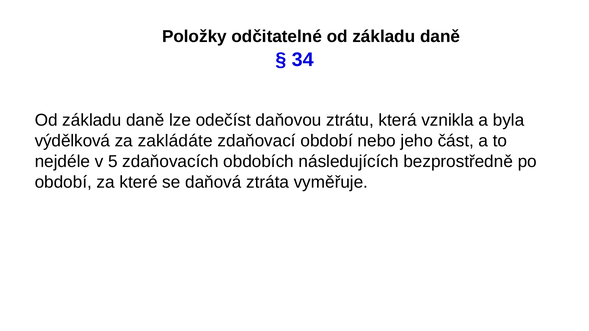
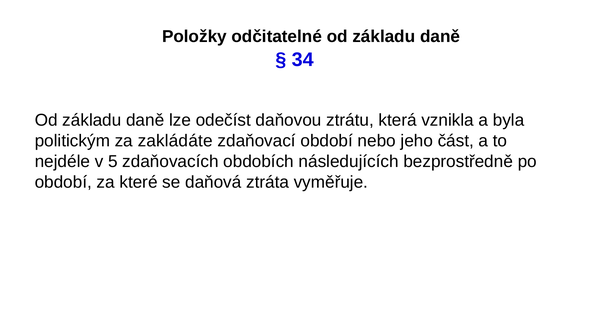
výdělková: výdělková -> politickým (72, 141)
